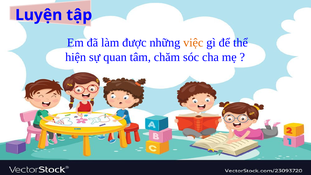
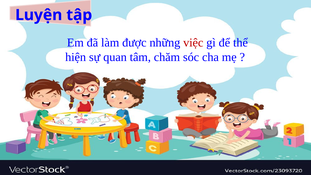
việc colour: orange -> red (193, 43)
